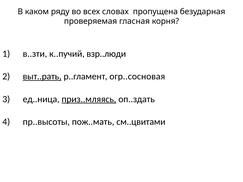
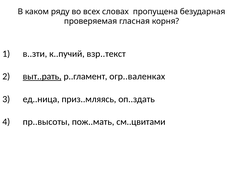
взр..люди: взр..люди -> взр..текст (106, 54)
огр..сосновая: огр..сосновая -> огр..валенках (137, 77)
приз..мляясь underline: present -> none (89, 99)
